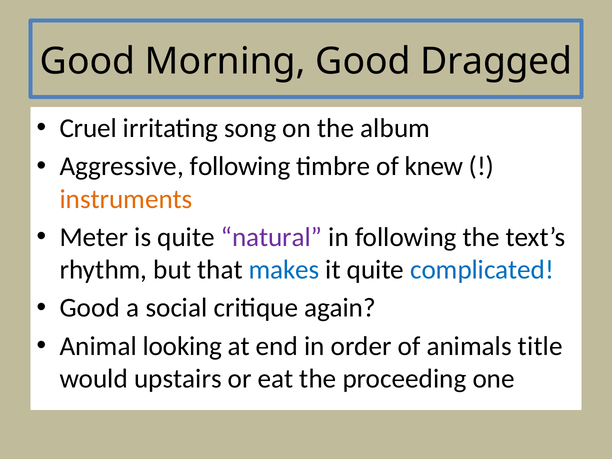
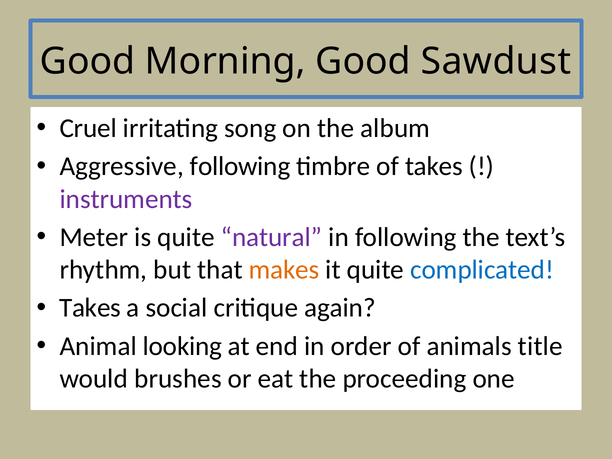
Dragged: Dragged -> Sawdust (496, 61)
of knew: knew -> takes (434, 166)
instruments colour: orange -> purple (126, 199)
makes colour: blue -> orange (284, 270)
Good: Good -> Takes (90, 308)
upstairs: upstairs -> brushes (178, 379)
